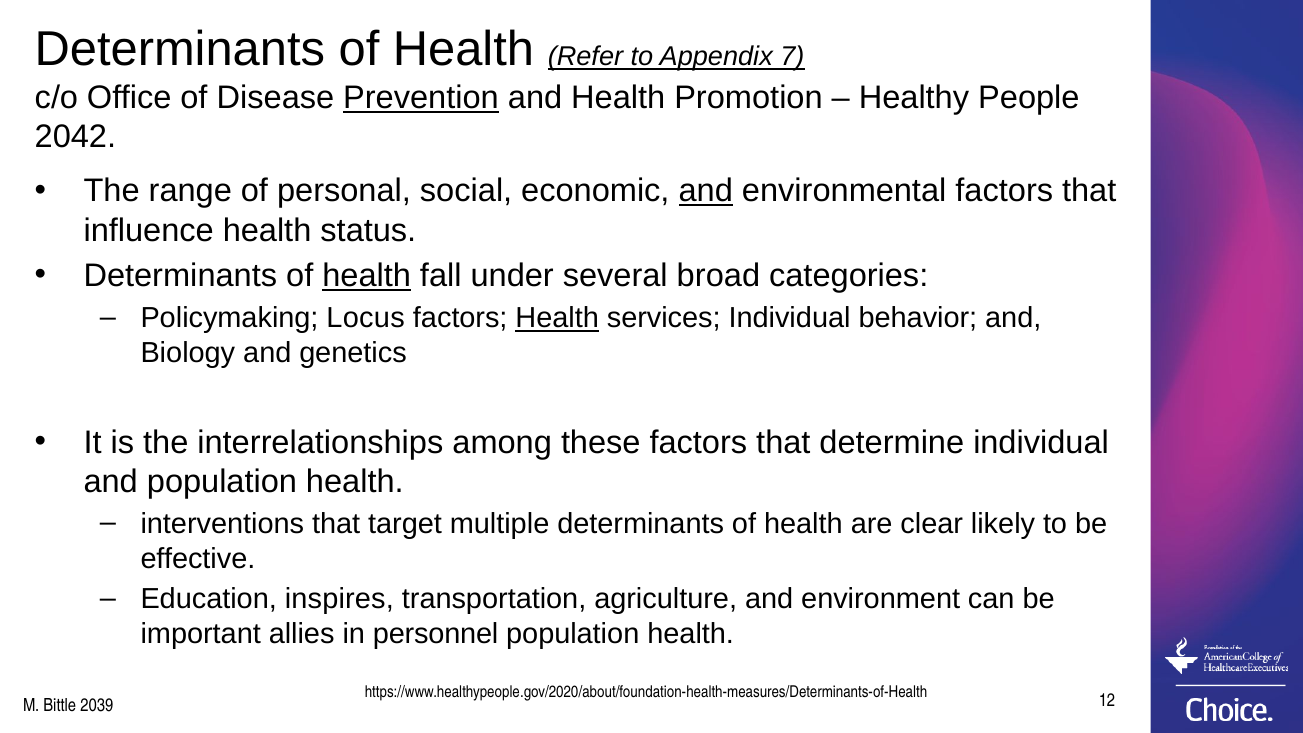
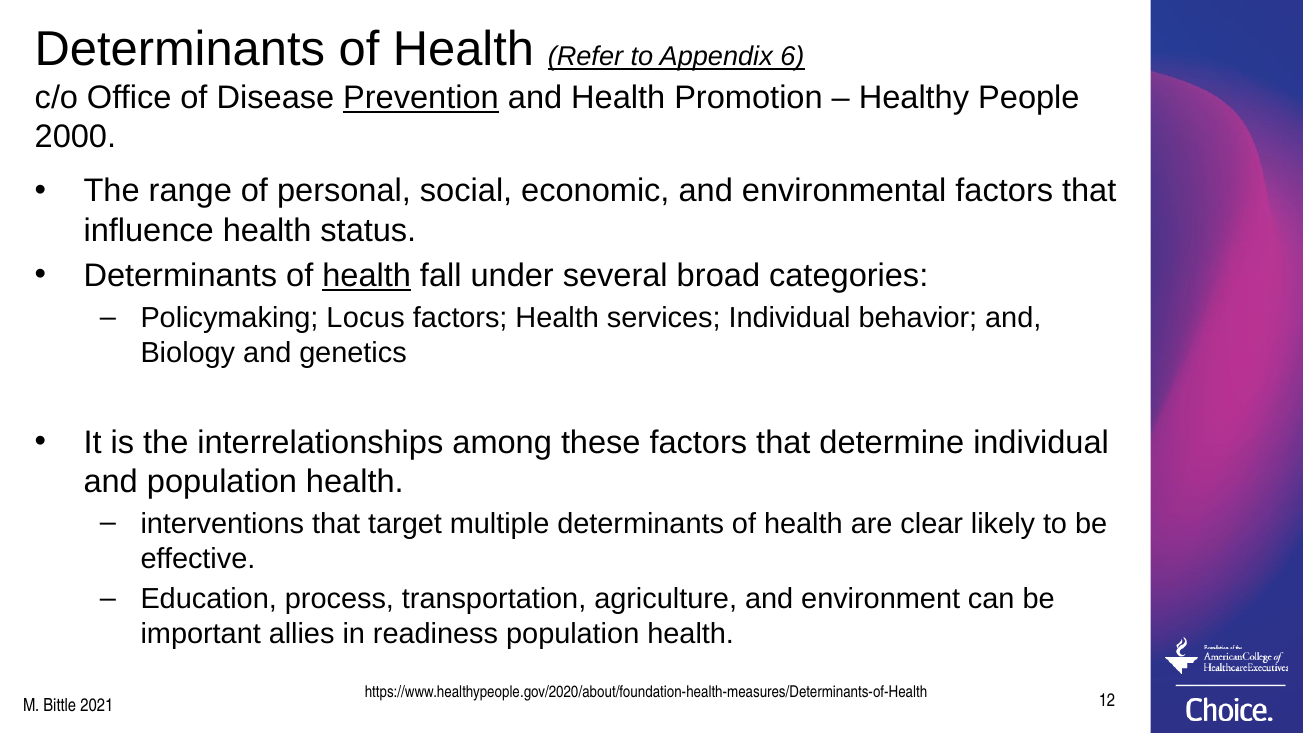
7: 7 -> 6 (792, 57)
2042: 2042 -> 2000 (75, 137)
and underline: present -> none (706, 191)
Health underline: present -> none (557, 318)
inspires: inspires -> process (339, 599)
personnel: personnel -> readiness (436, 634)
2039: 2039 -> 2021 (97, 706)
